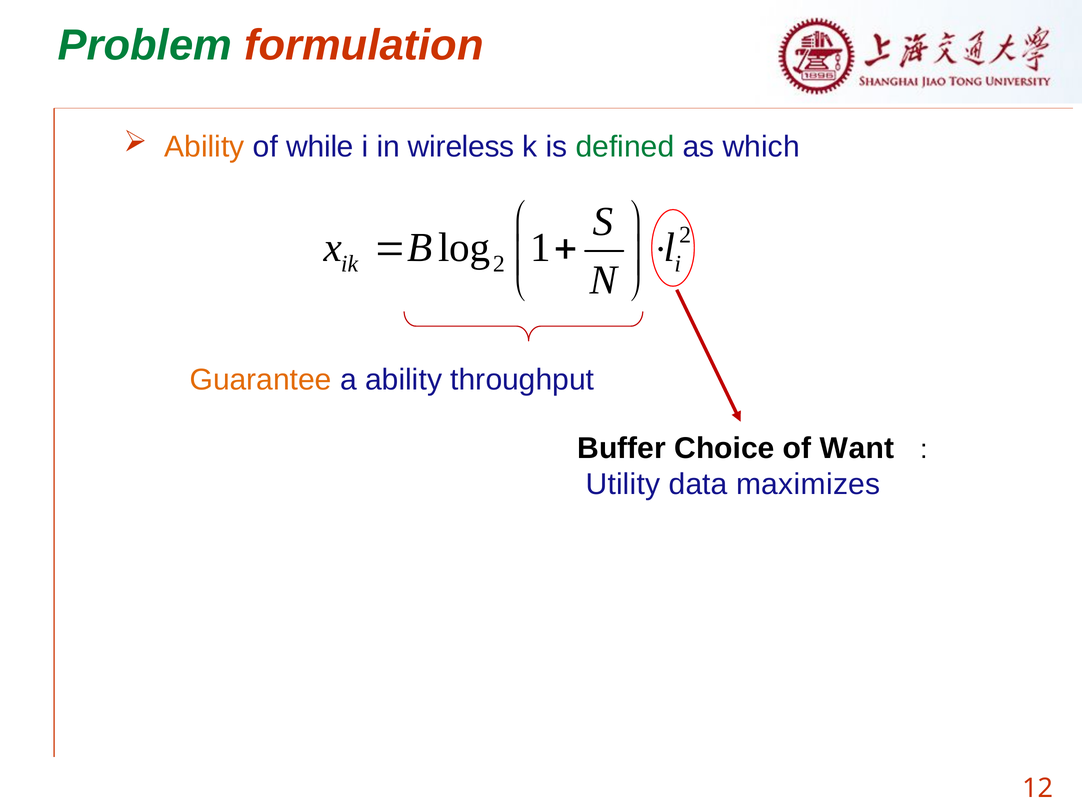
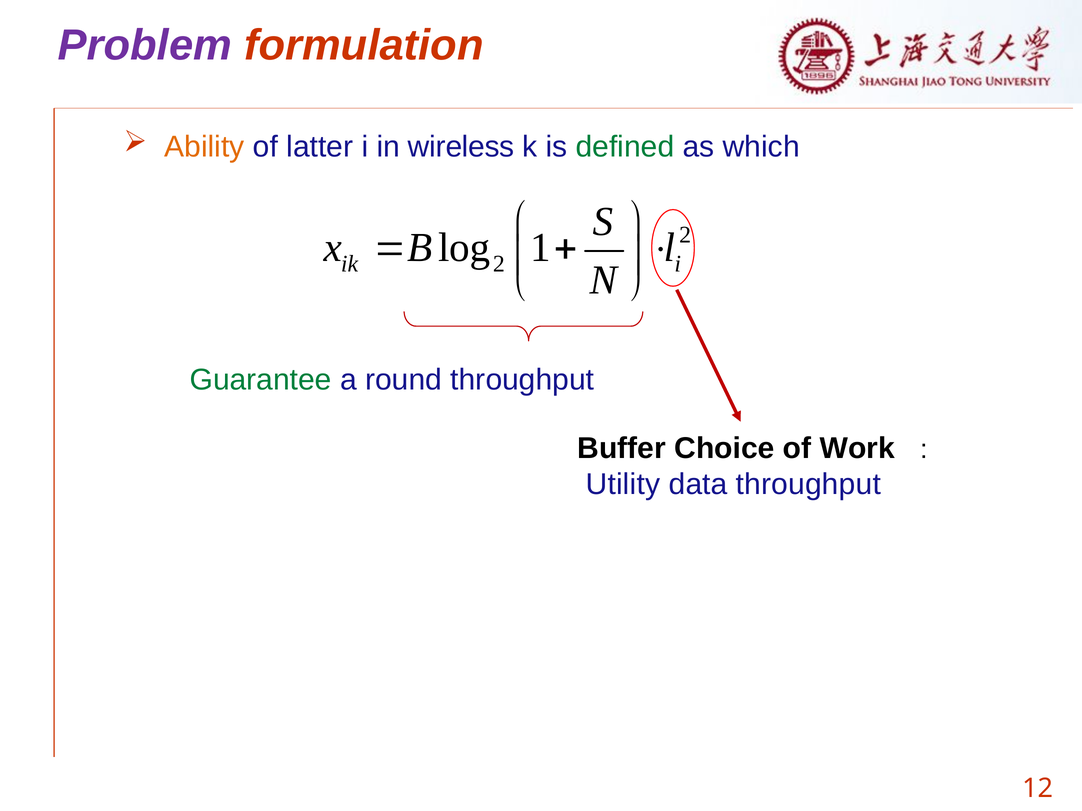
Problem colour: green -> purple (145, 45)
while: while -> latter (320, 147)
Guarantee colour: orange -> green (261, 380)
a ability: ability -> round (404, 380)
Want: Want -> Work (857, 449)
data maximizes: maximizes -> throughput (808, 485)
